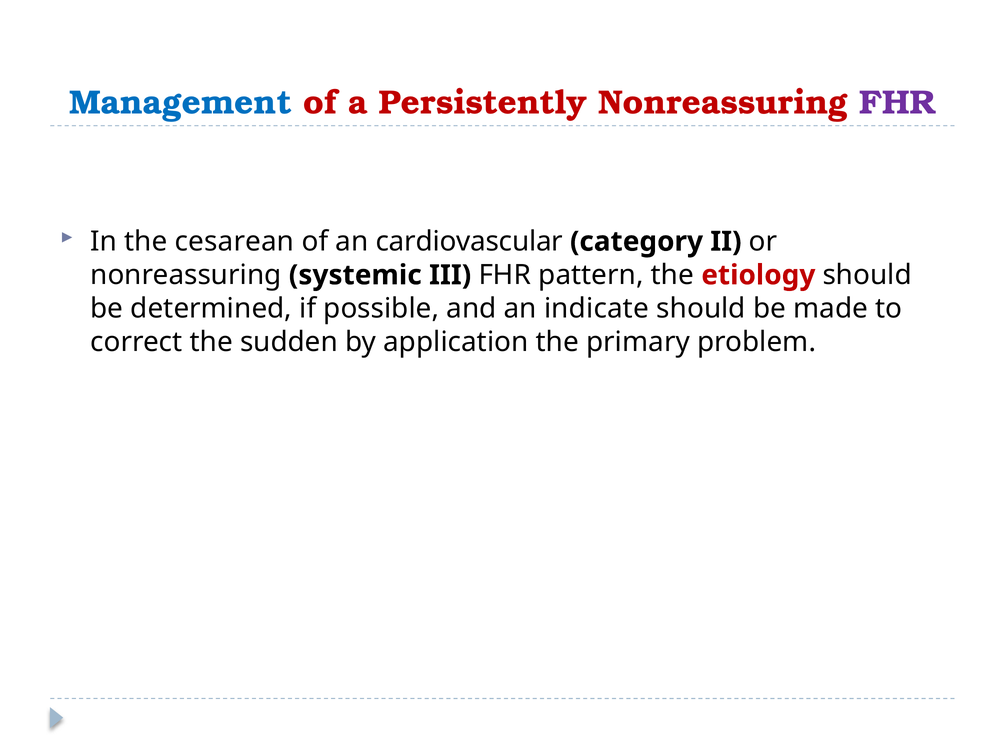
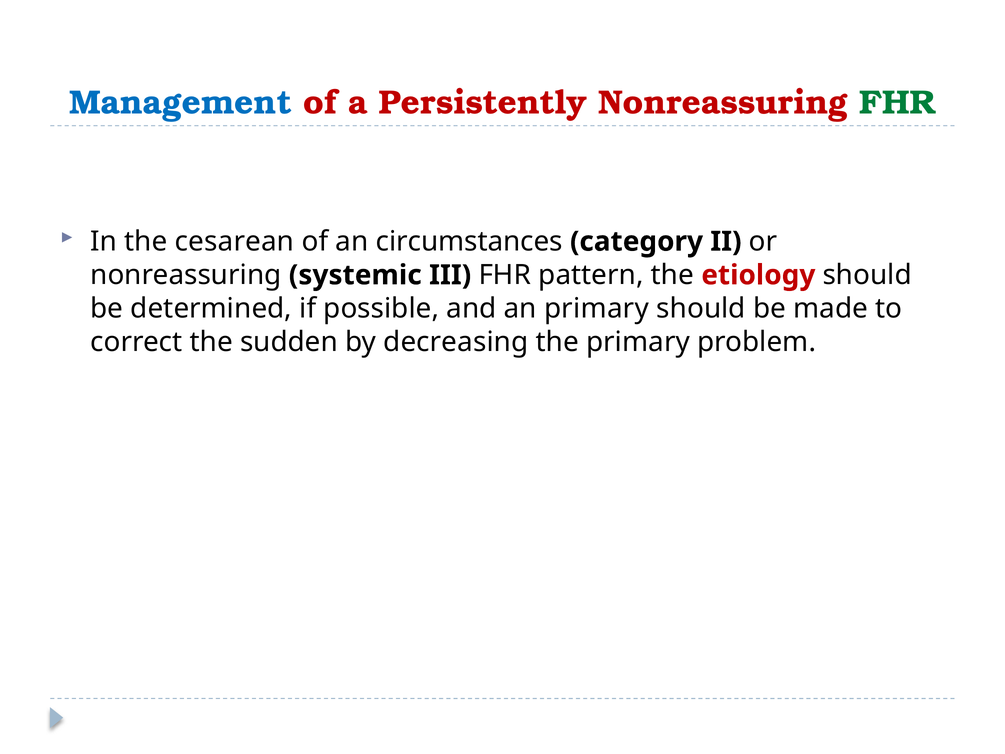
FHR colour: purple -> green (897, 103)
cardiovascular: cardiovascular -> circumstances (469, 241)
an indicate: indicate -> primary (596, 309)
application: application -> decreasing (456, 342)
